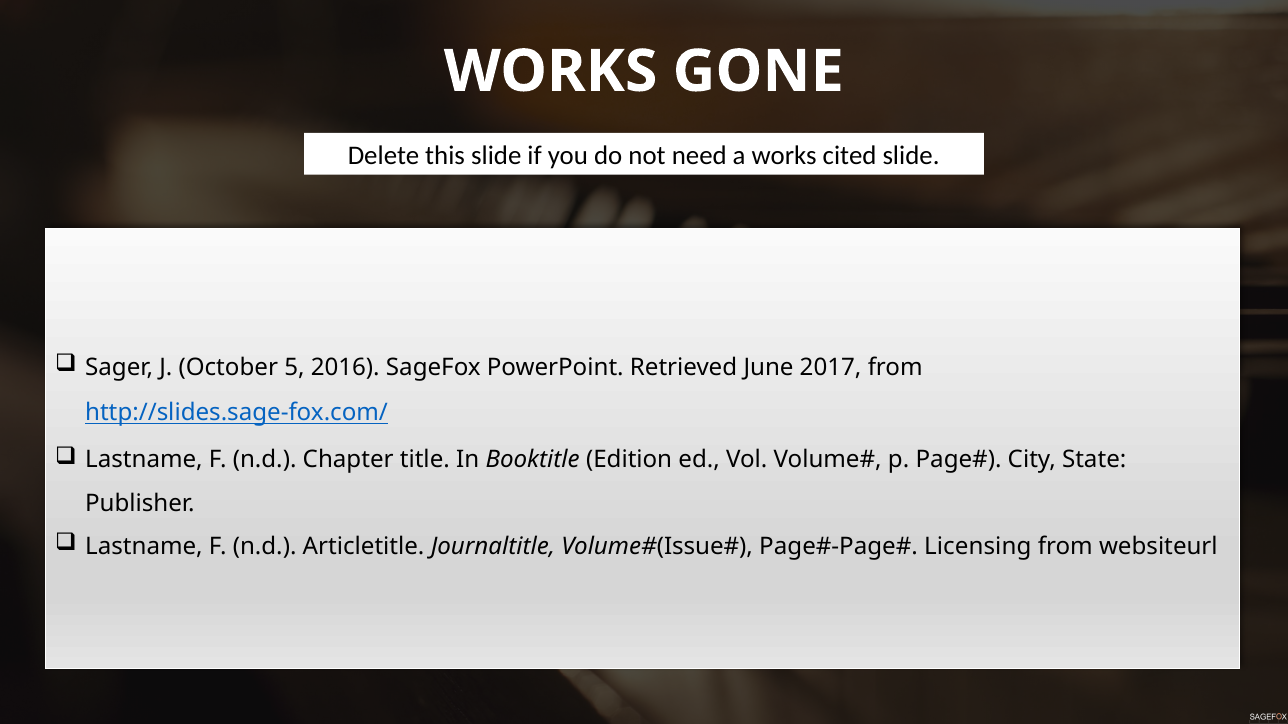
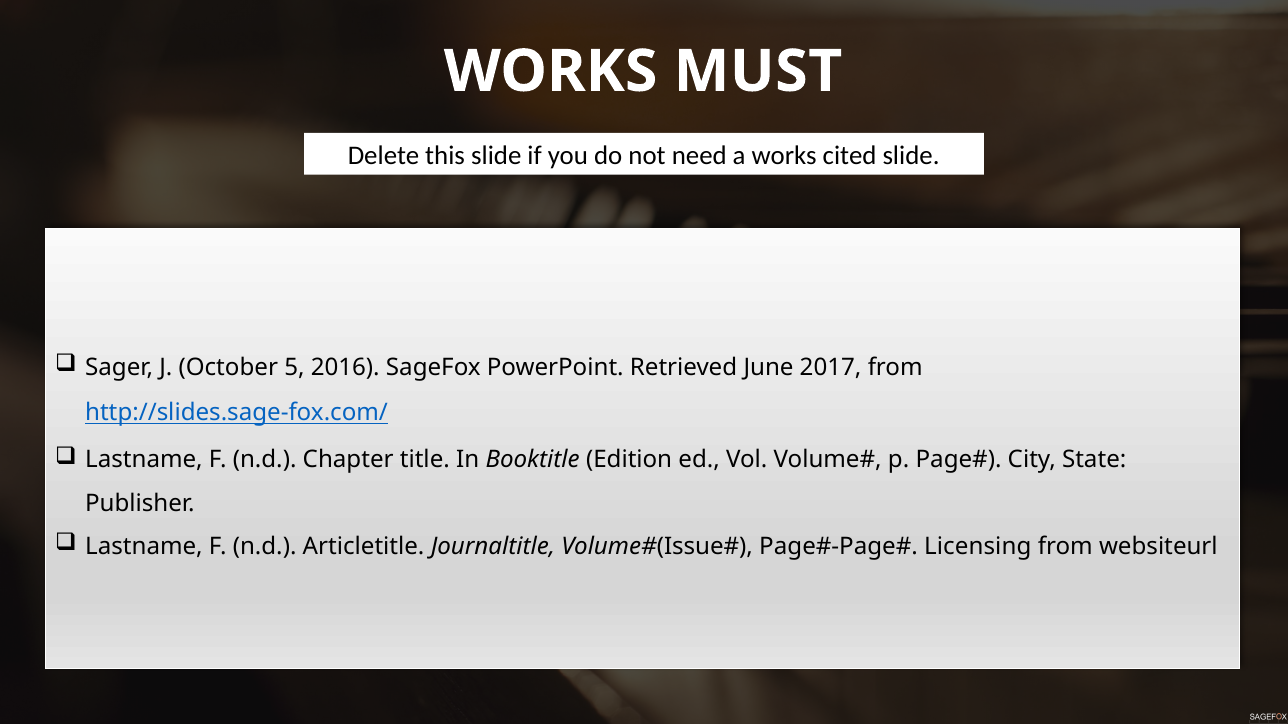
GONE: GONE -> MUST (758, 72)
